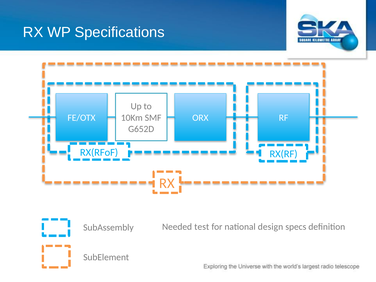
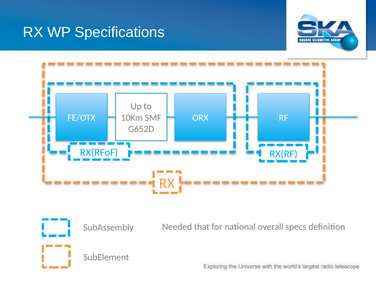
test: test -> that (202, 227)
design: design -> overall (271, 227)
